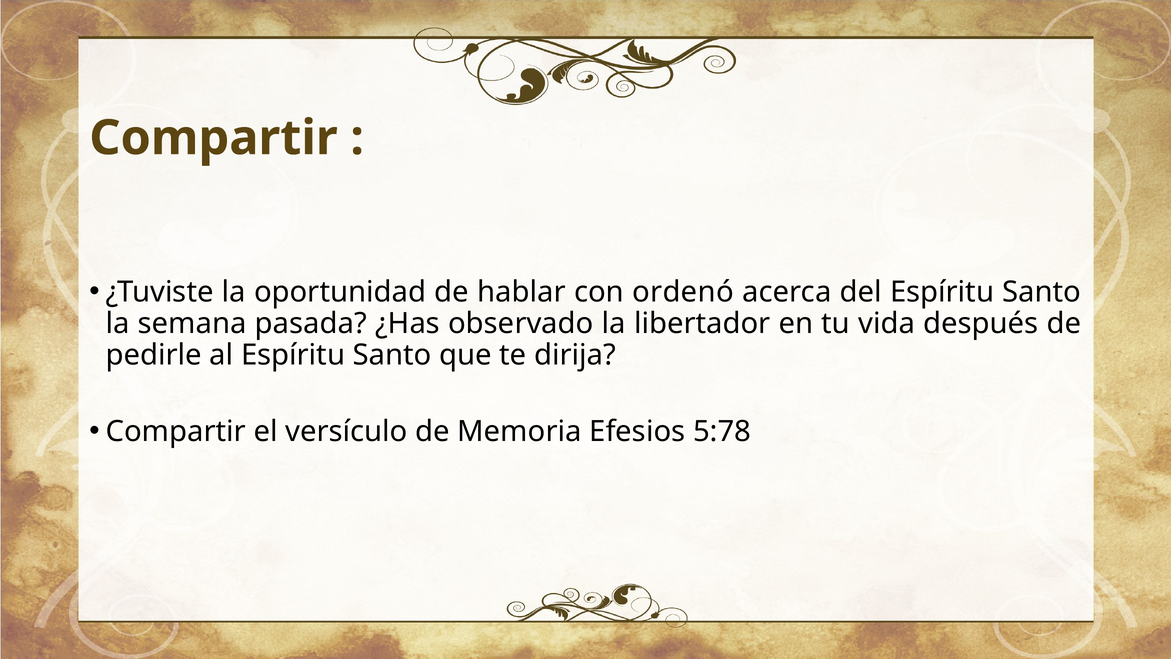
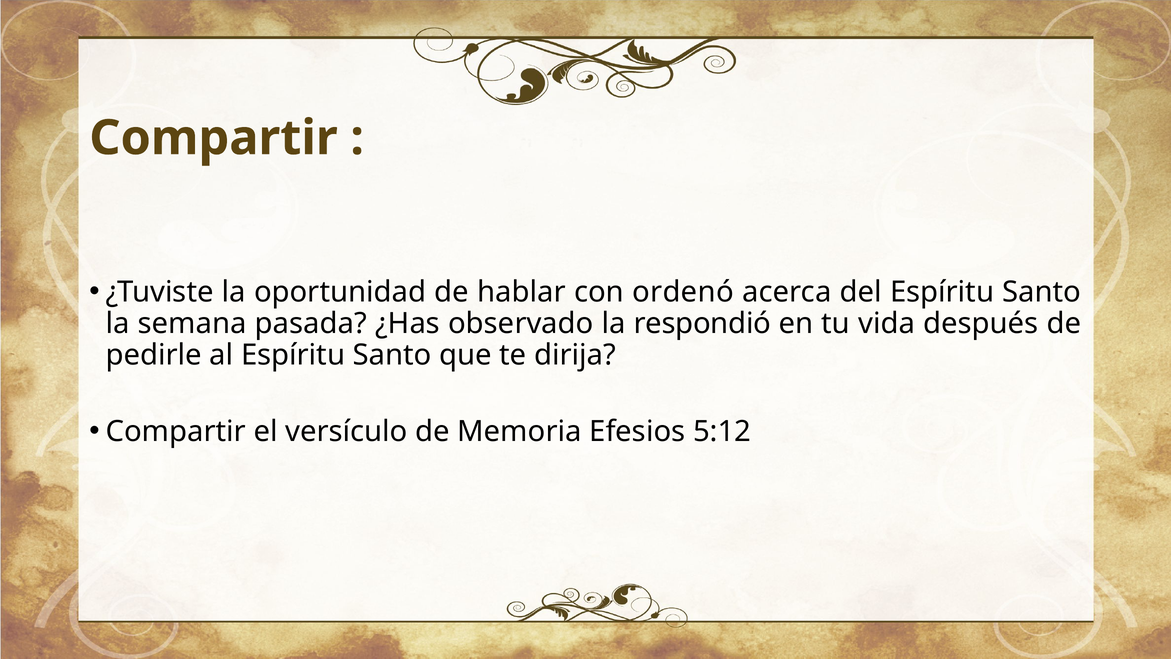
libertador: libertador -> respondió (702, 323)
5:78: 5:78 -> 5:12 (722, 431)
